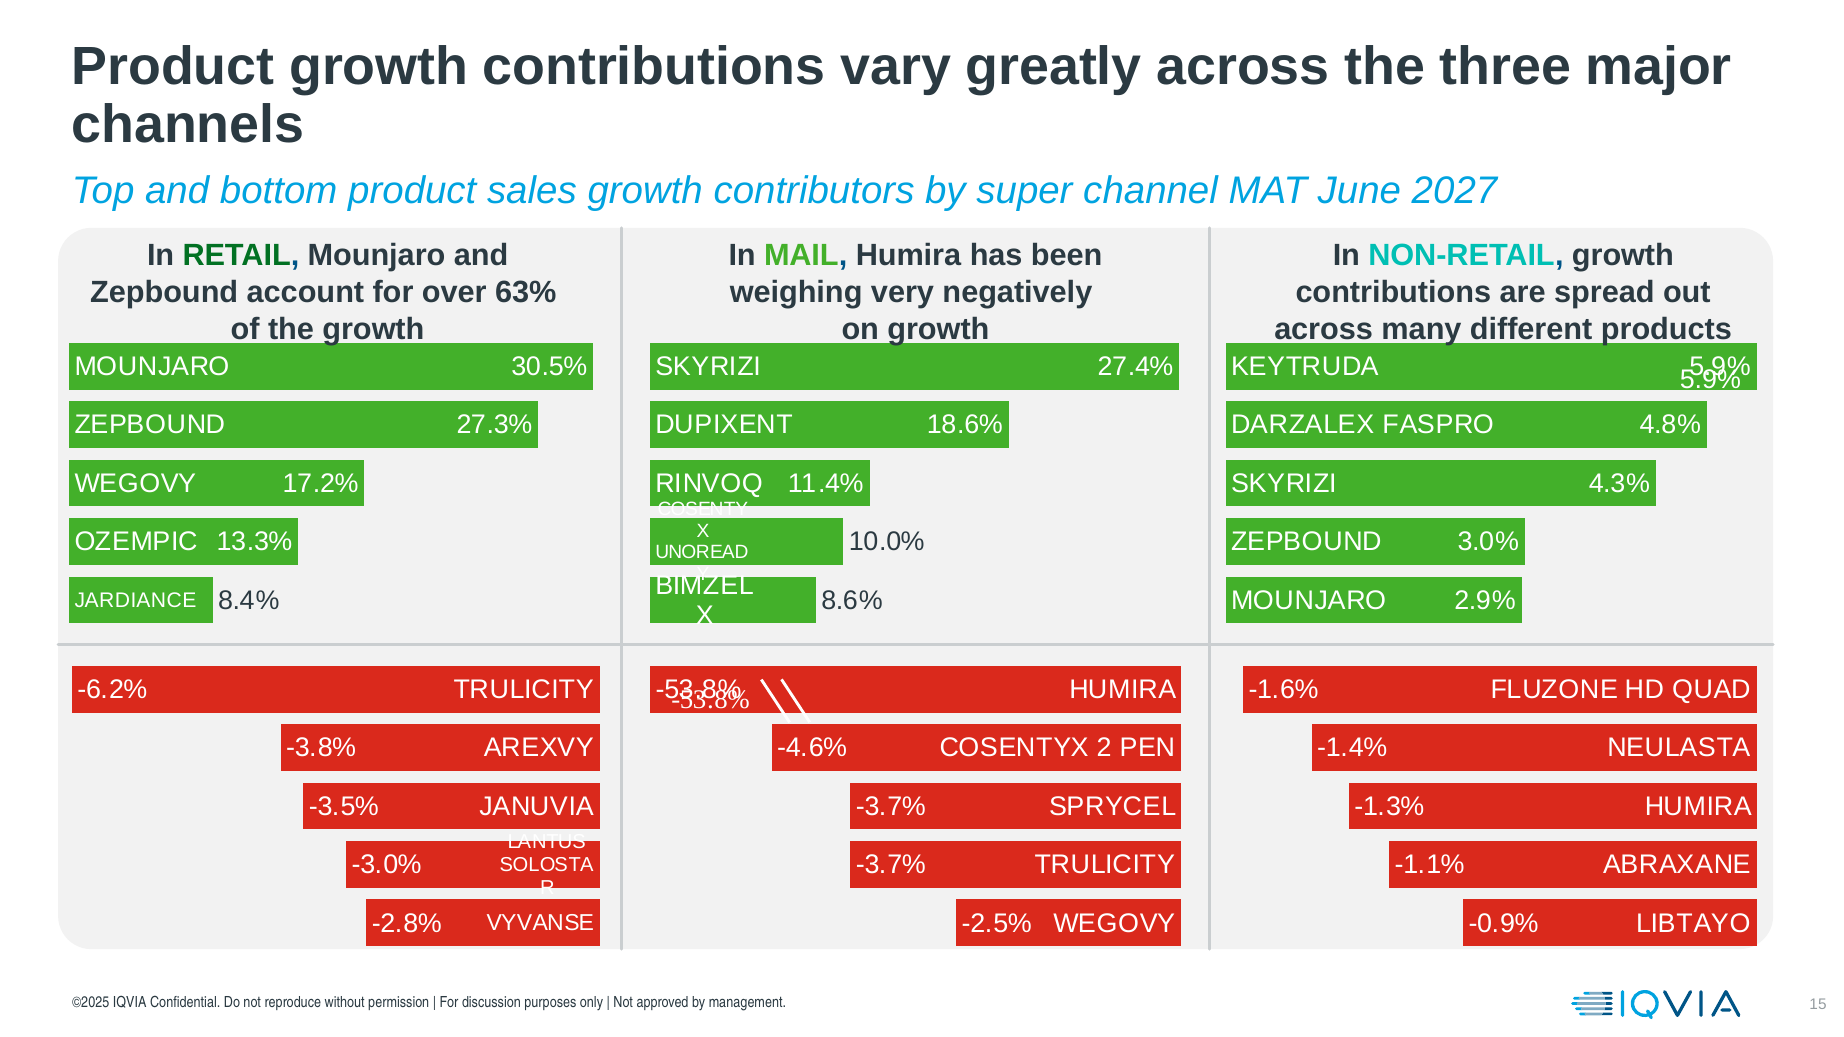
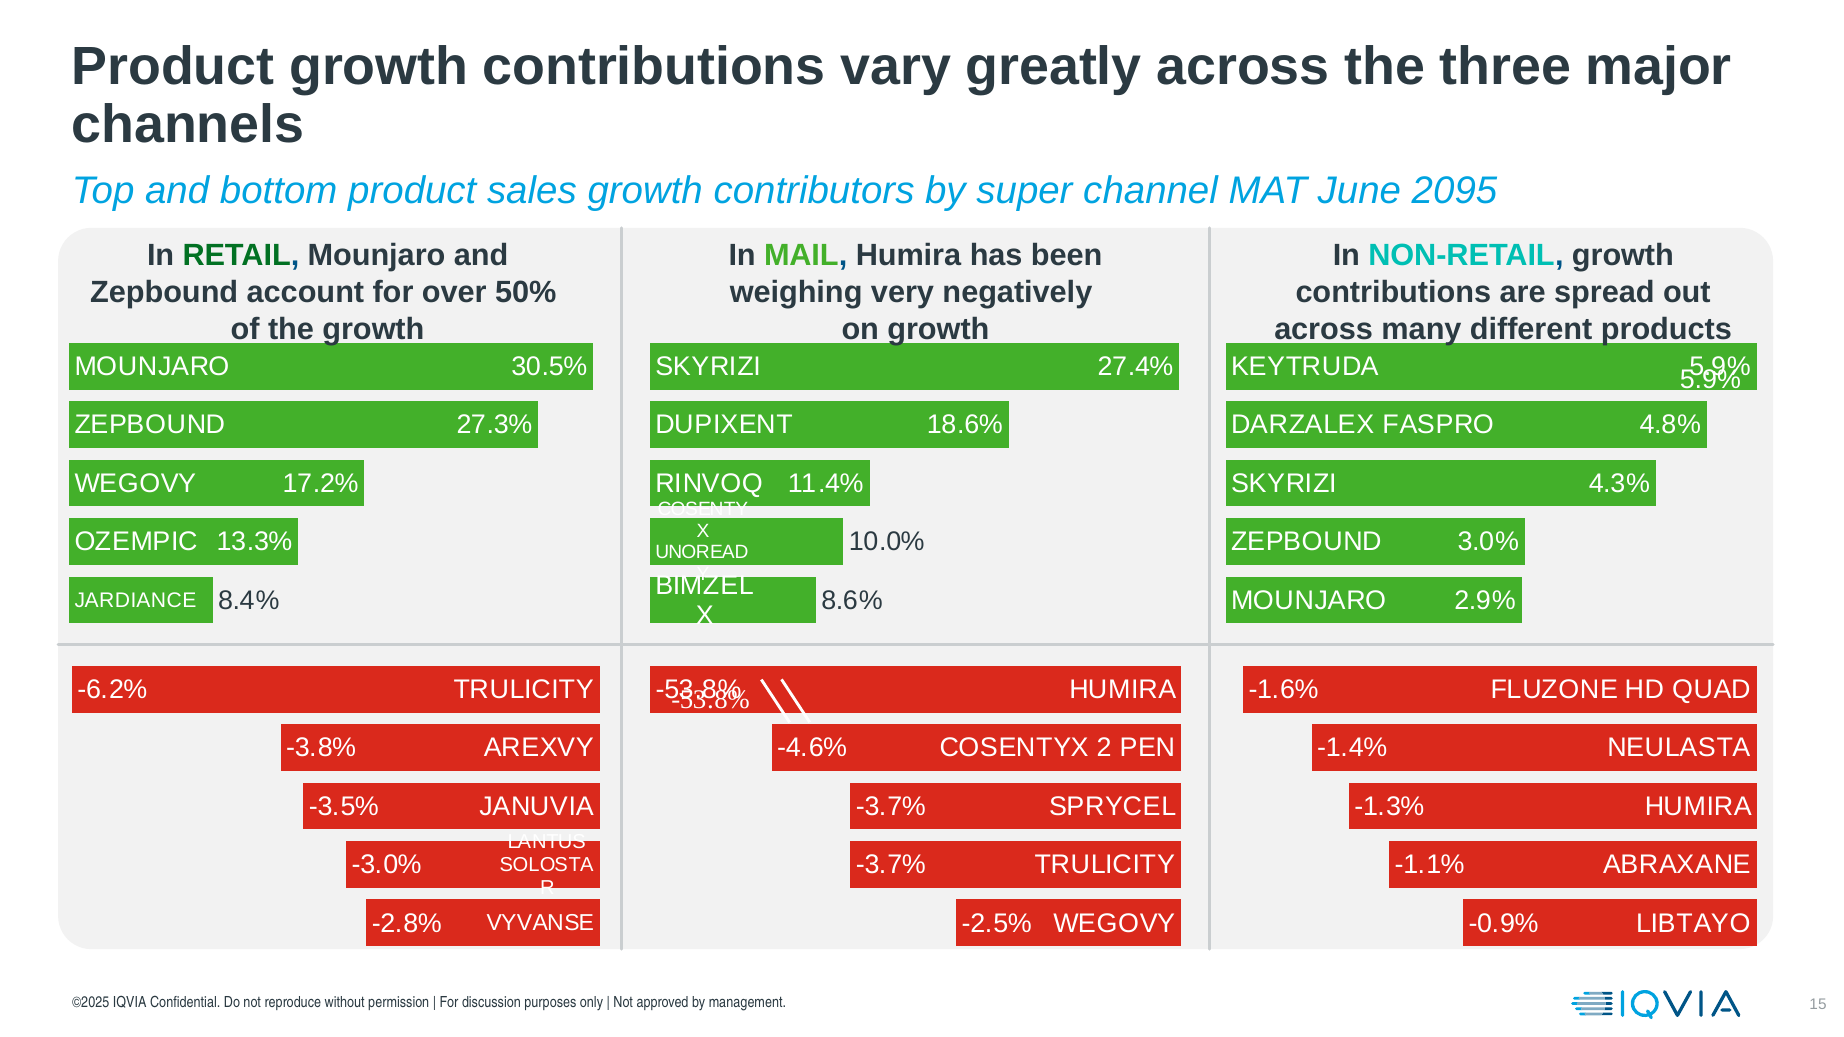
2027: 2027 -> 2095 (1455, 191)
63%: 63% -> 50% (526, 292)
